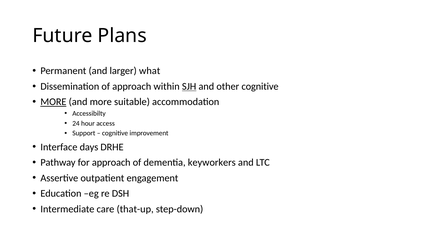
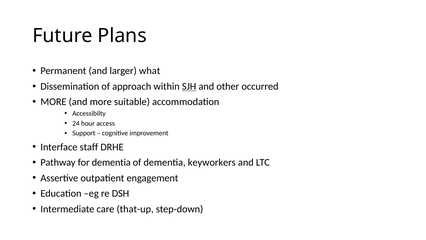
other cognitive: cognitive -> occurred (260, 86)
MORE underline: present -> none (53, 102)
days: days -> staff (89, 147)
for approach: approach -> dementia (111, 162)
